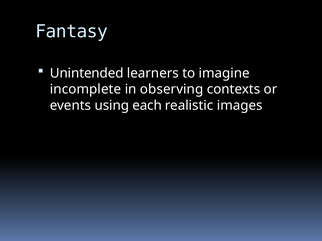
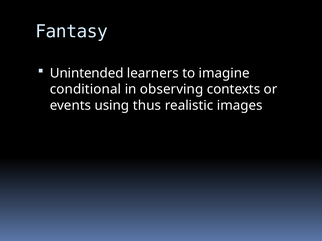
incomplete: incomplete -> conditional (86, 89)
each: each -> thus (147, 106)
